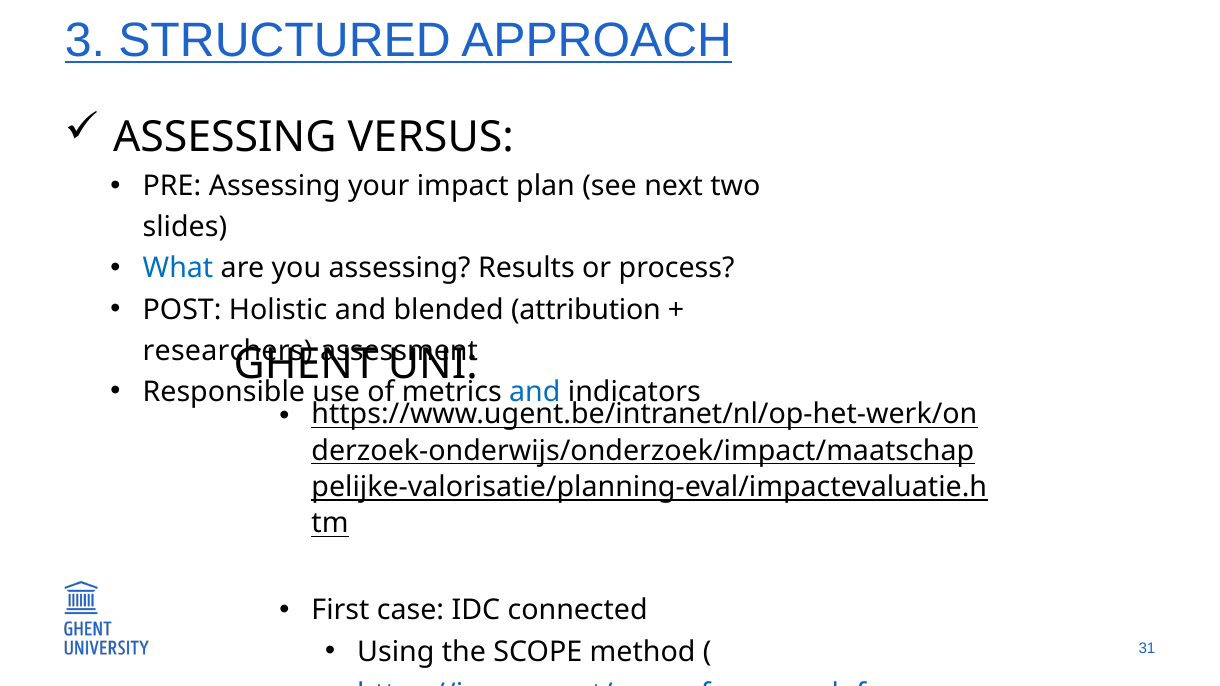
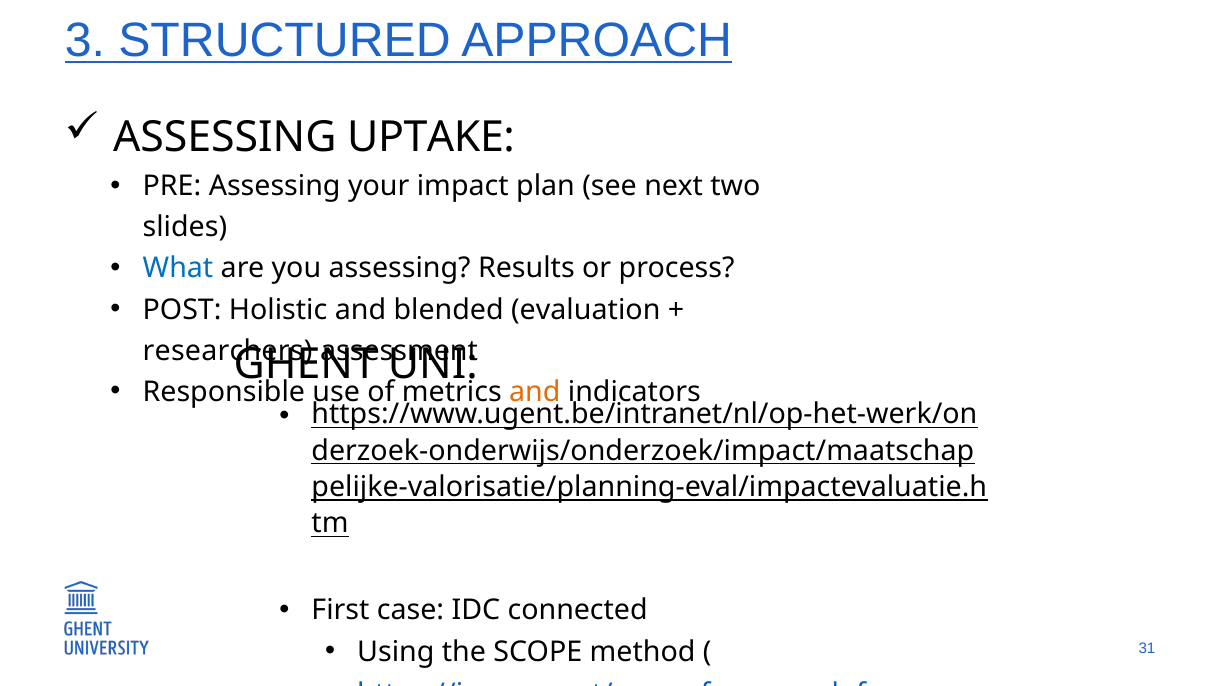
VERSUS: VERSUS -> UPTAKE (431, 137)
attribution: attribution -> evaluation (586, 310)
and colour: blue -> orange (535, 392)
